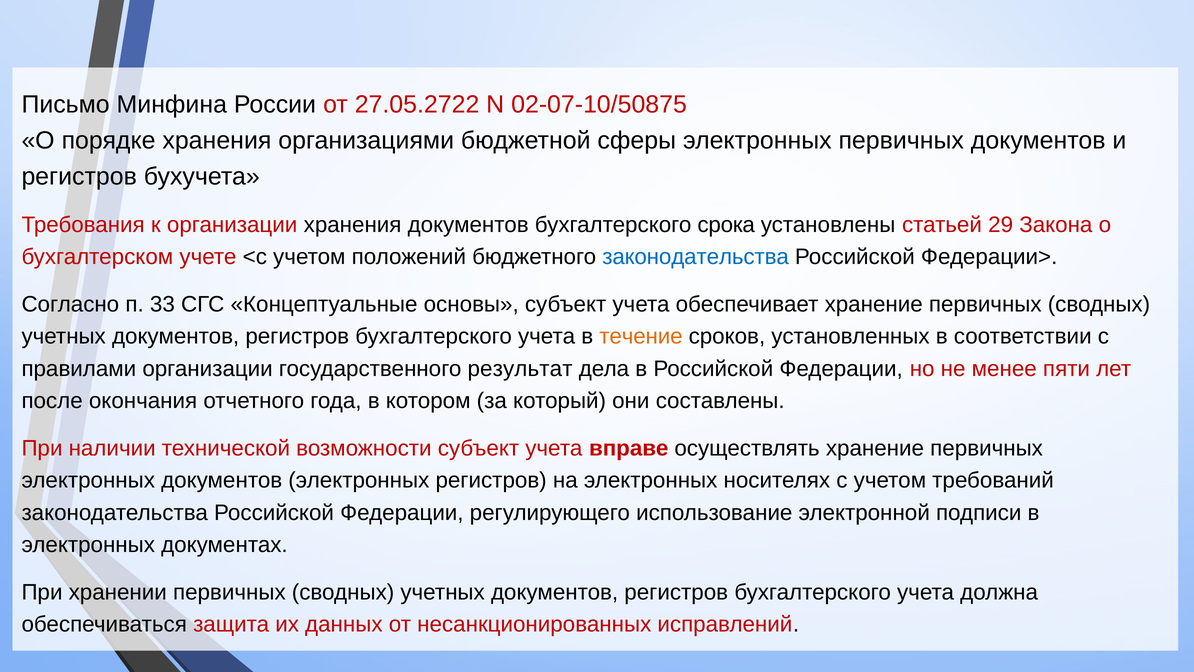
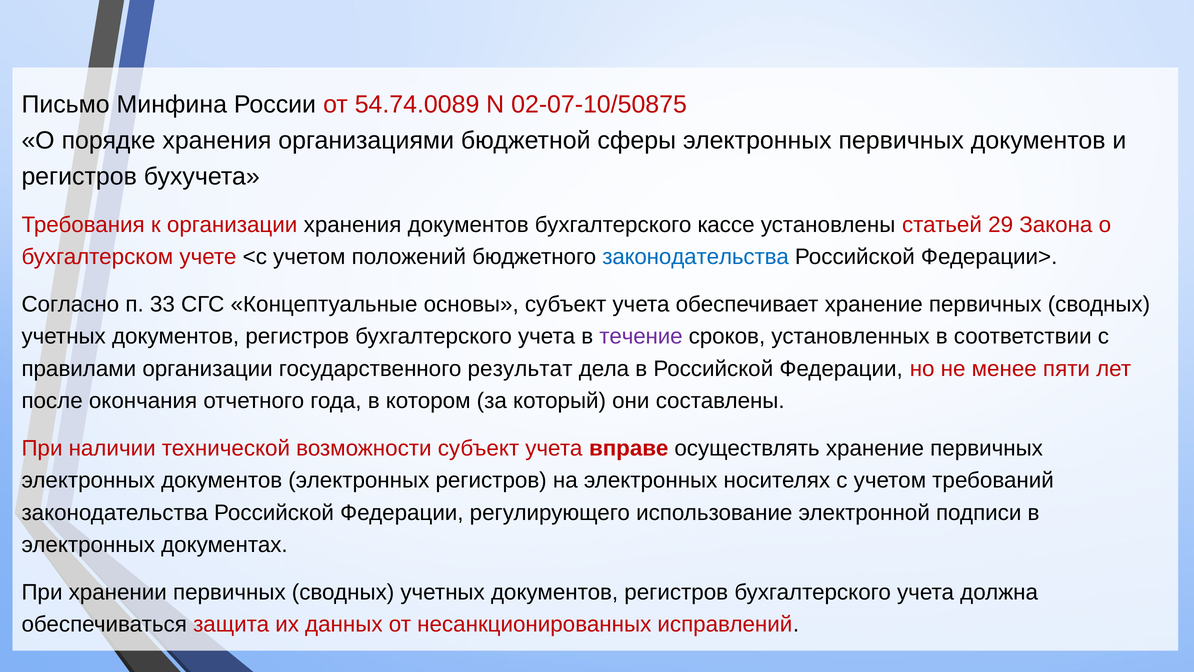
27.05.2722: 27.05.2722 -> 54.74.0089 (417, 105)
срока: срока -> кассе (726, 225)
течение colour: orange -> purple (641, 336)
